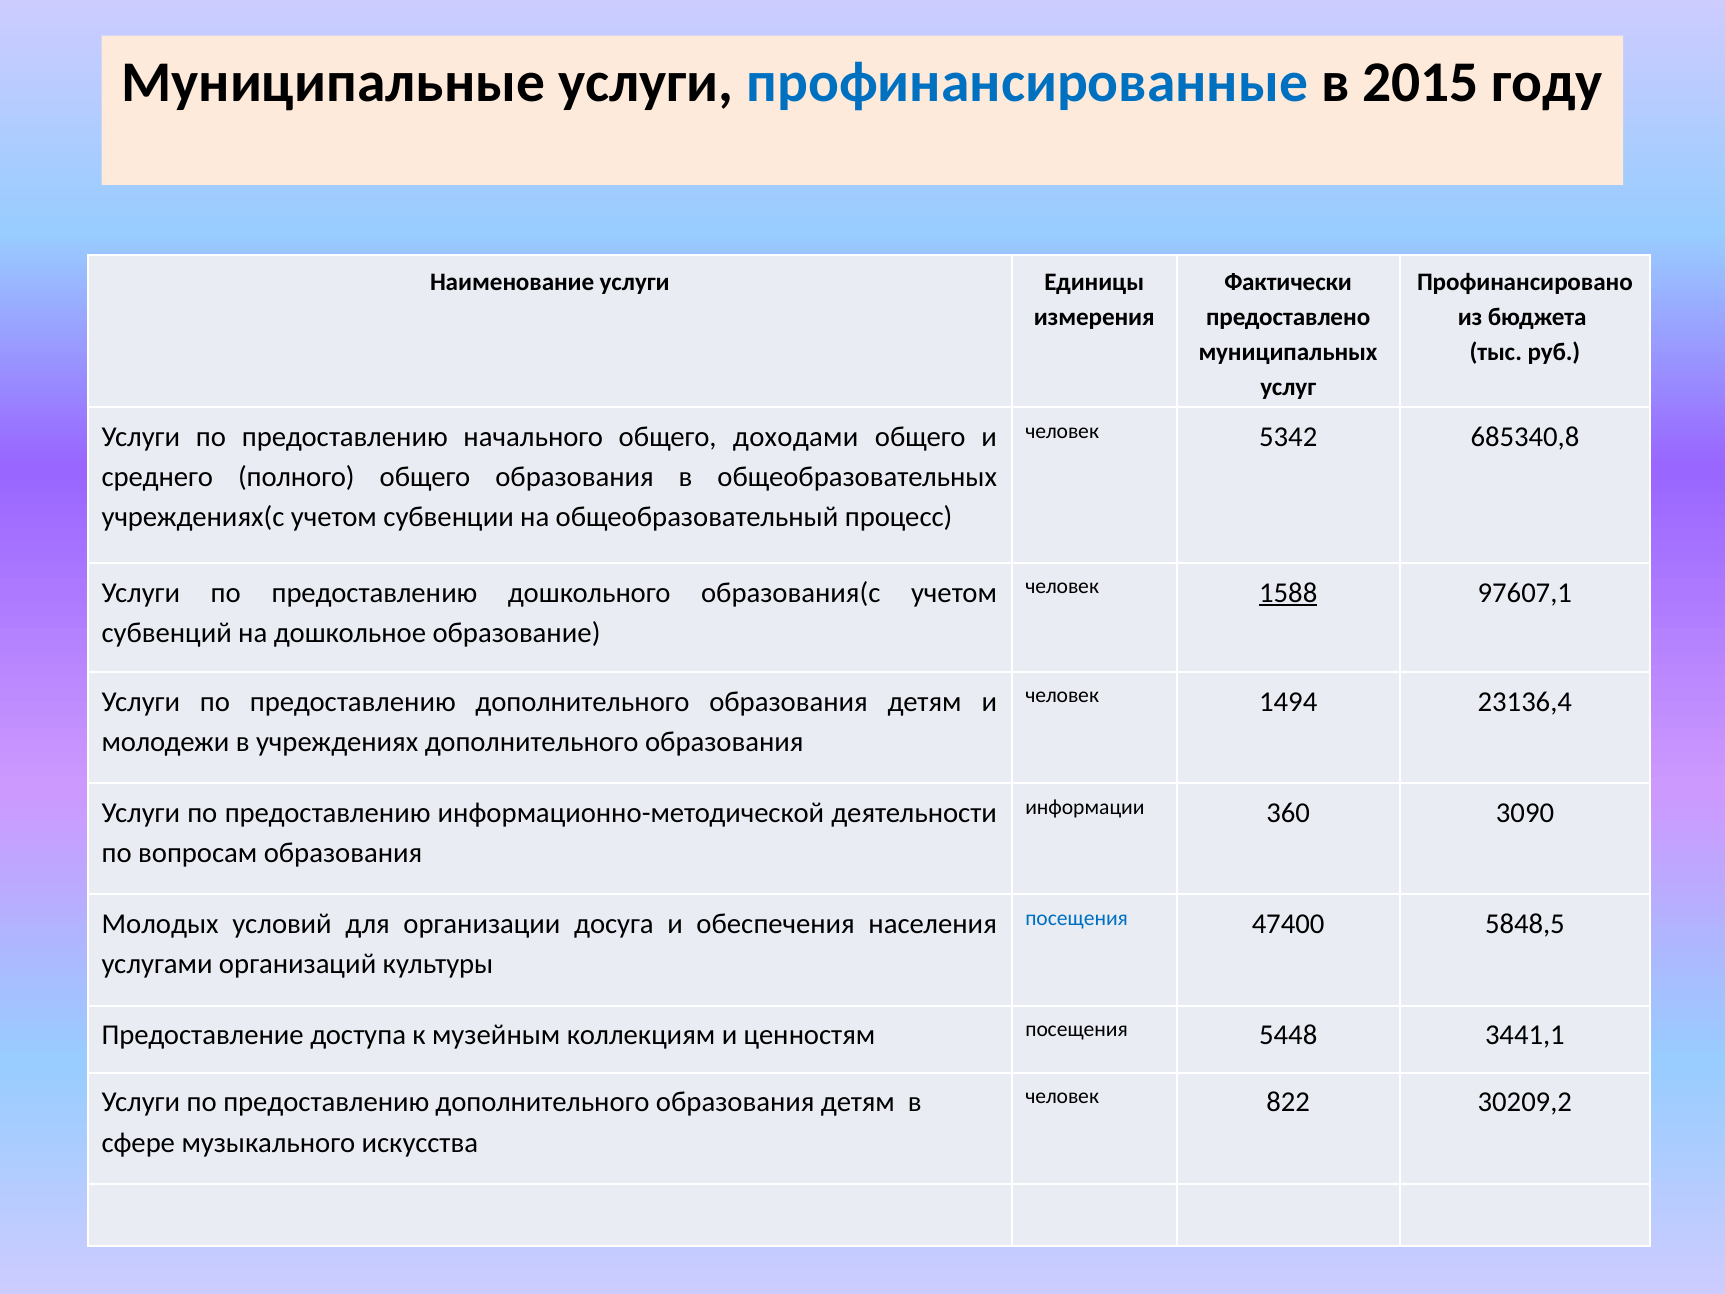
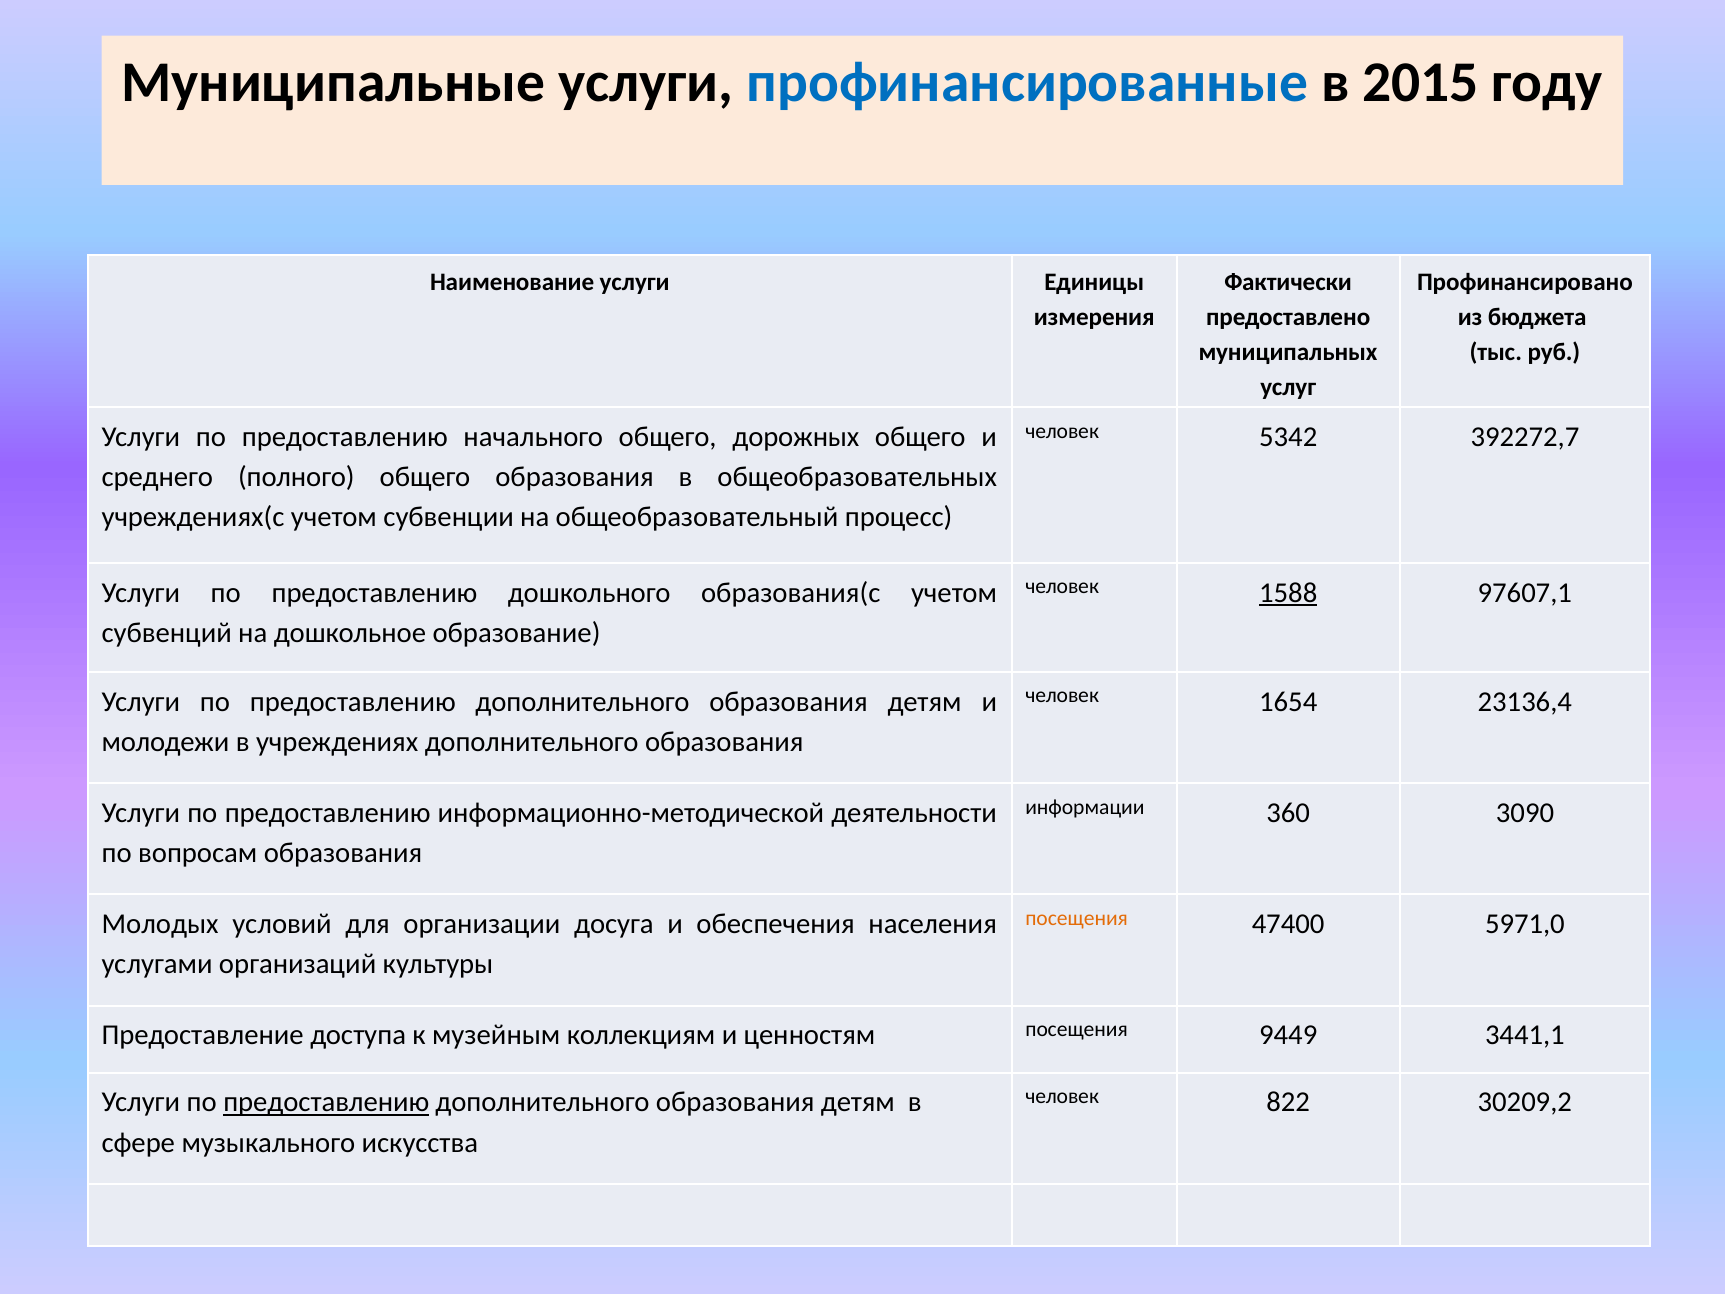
685340,8: 685340,8 -> 392272,7 (1525, 437)
доходами: доходами -> дорожных (796, 437)
1494: 1494 -> 1654 (1288, 702)
посещения colour: blue -> orange (1077, 918)
5848,5: 5848,5 -> 5971,0 (1525, 924)
5448: 5448 -> 9449 (1288, 1035)
предоставлению underline: none -> present (326, 1102)
